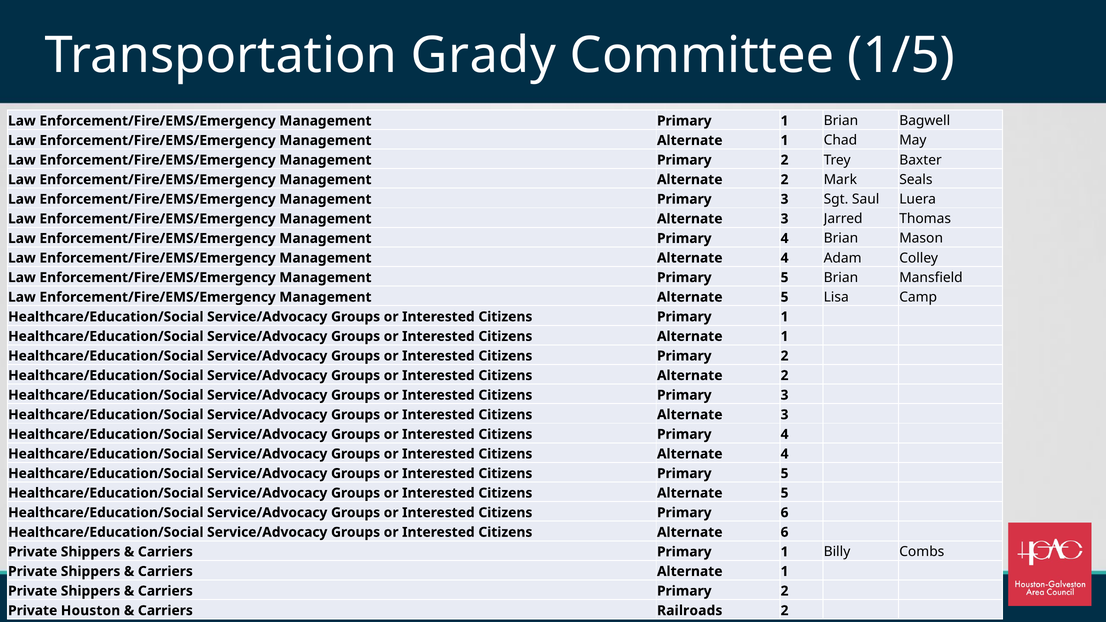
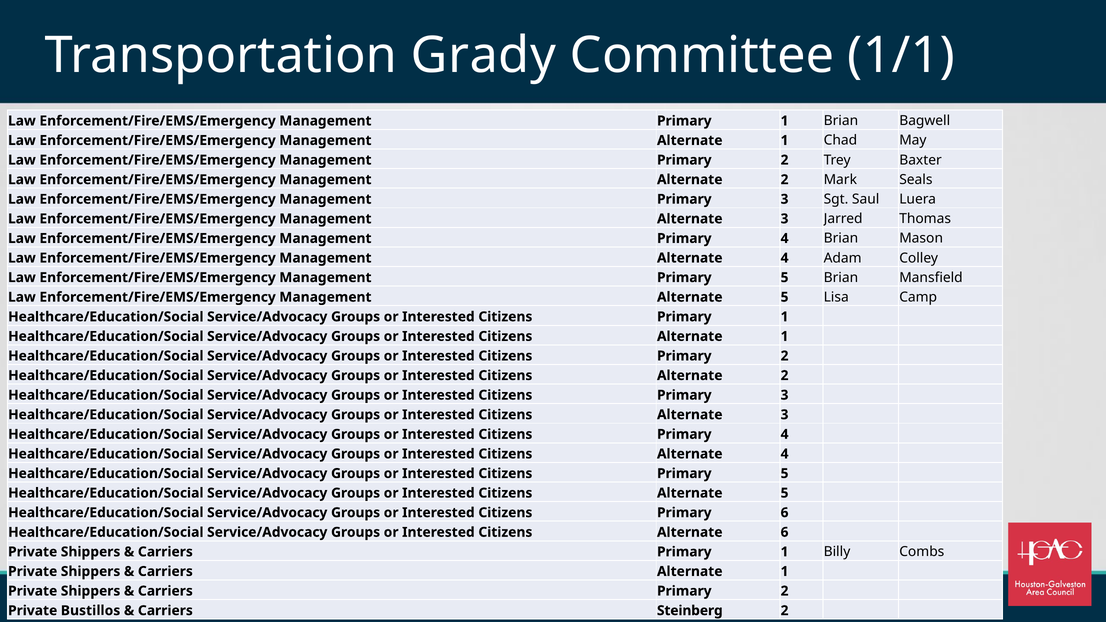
1/5: 1/5 -> 1/1 (901, 55)
Houston: Houston -> Bustillos (91, 611)
Railroads: Railroads -> Steinberg (690, 611)
